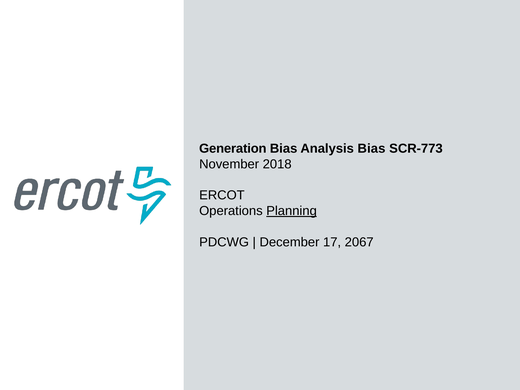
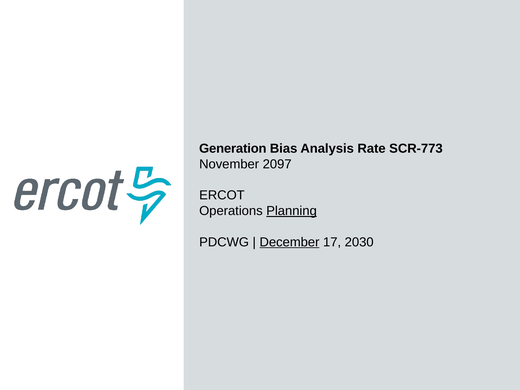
Analysis Bias: Bias -> Rate (372, 148)
2018: 2018 -> 2097 (277, 164)
December underline: none -> present (290, 242)
2067: 2067 -> 2030 (359, 242)
